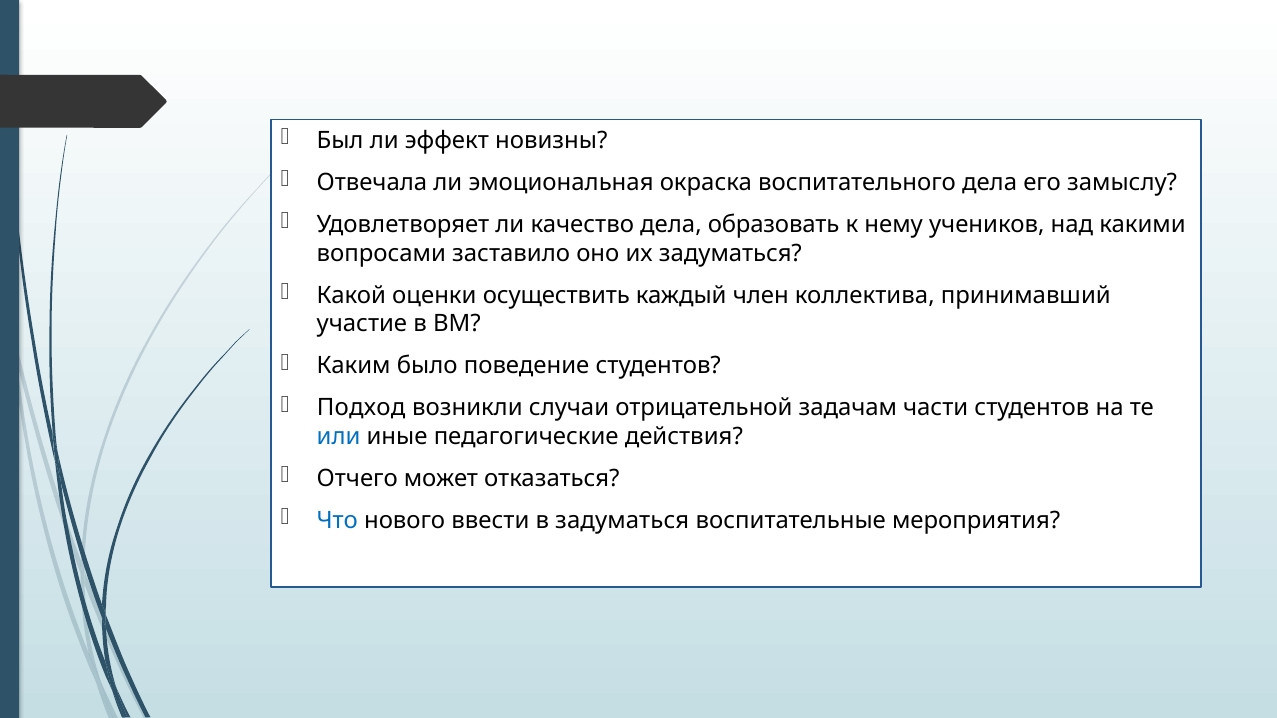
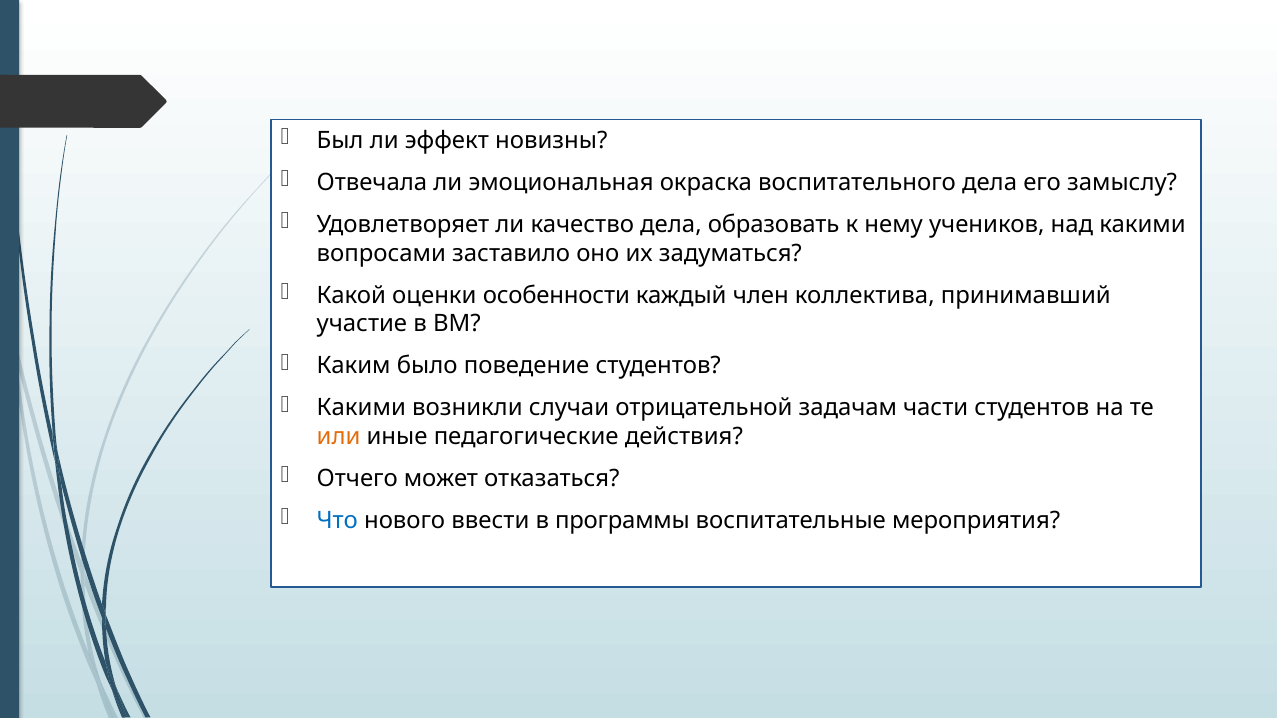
осуществить: осуществить -> особенности (556, 295)
Подход: Подход -> Какими (361, 408)
или colour: blue -> orange (339, 437)
в задуматься: задуматься -> программы (622, 521)
